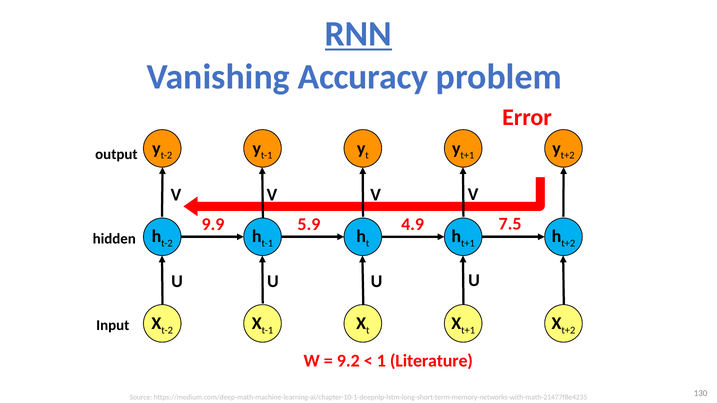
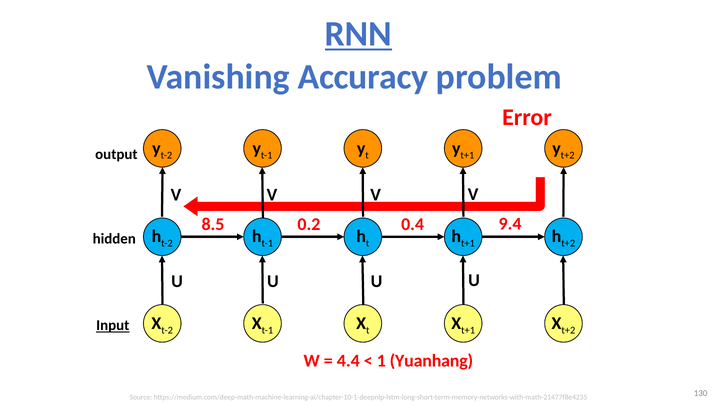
7.5: 7.5 -> 9.4 (510, 224)
9.9: 9.9 -> 8.5 (213, 224)
5.9: 5.9 -> 0.2 (309, 224)
4.9: 4.9 -> 0.4 (413, 224)
Input underline: none -> present (113, 326)
9.2: 9.2 -> 4.4 (348, 361)
Literature: Literature -> Yuanhang (431, 361)
